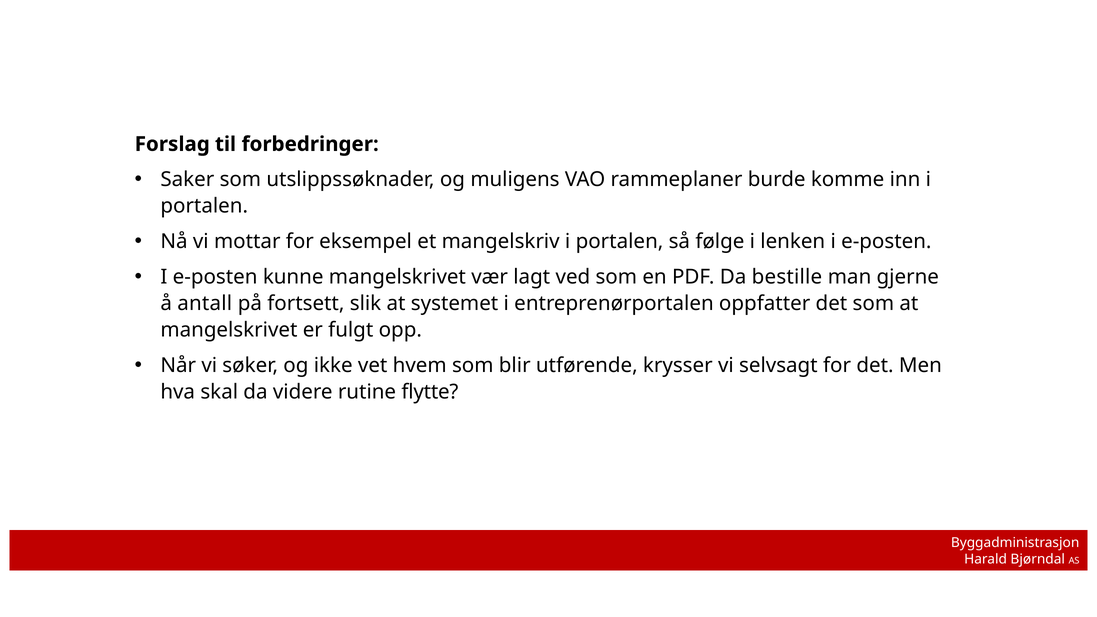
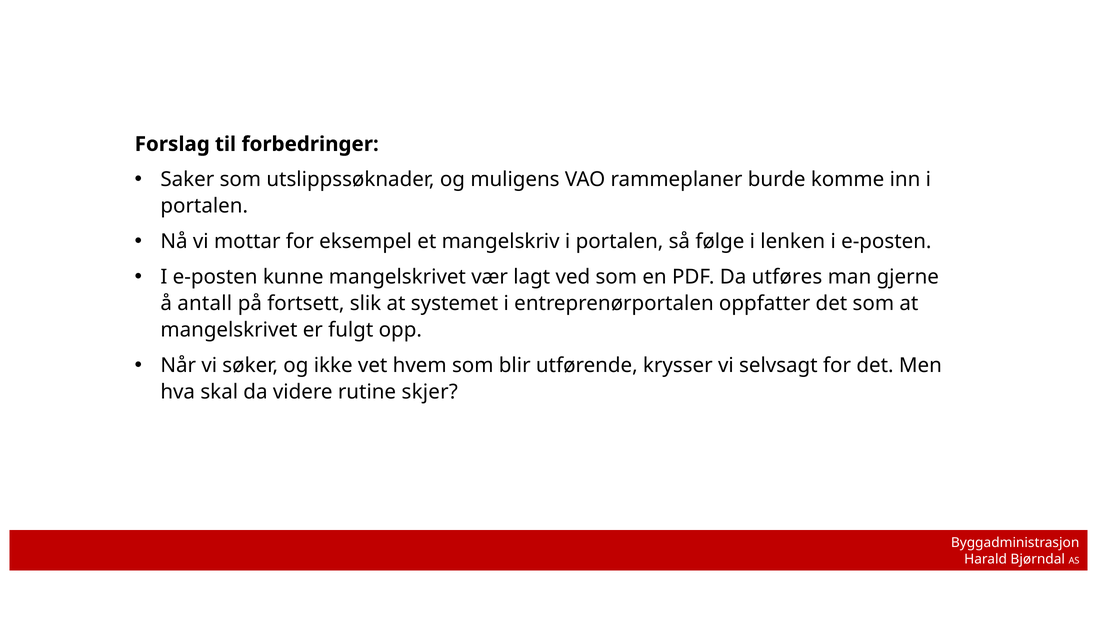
bestille: bestille -> utføres (787, 277)
flytte: flytte -> skjer (430, 392)
